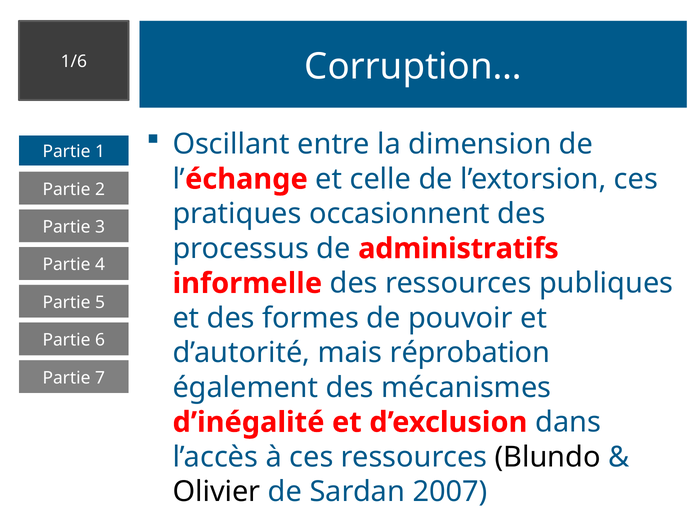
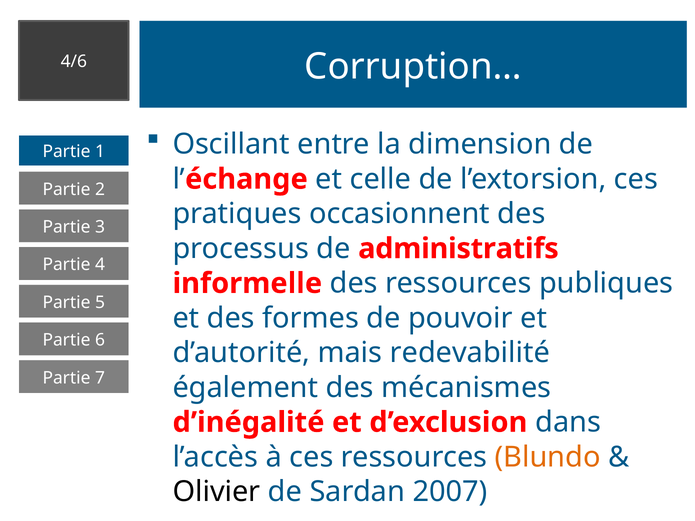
1/6: 1/6 -> 4/6 (74, 62)
réprobation: réprobation -> redevabilité (470, 353)
Blundo colour: black -> orange (548, 457)
